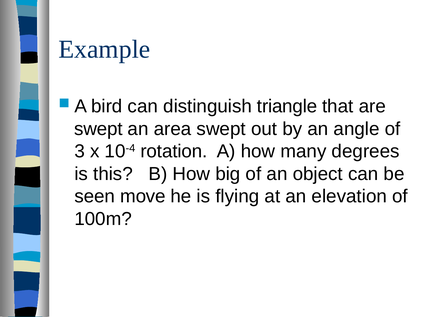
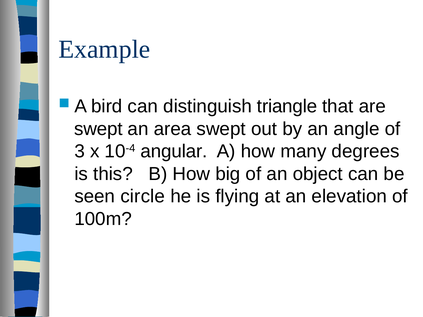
rotation: rotation -> angular (174, 151)
move: move -> circle (143, 197)
